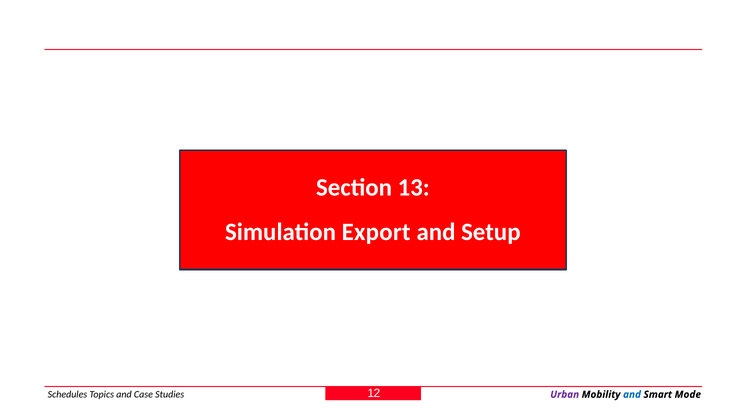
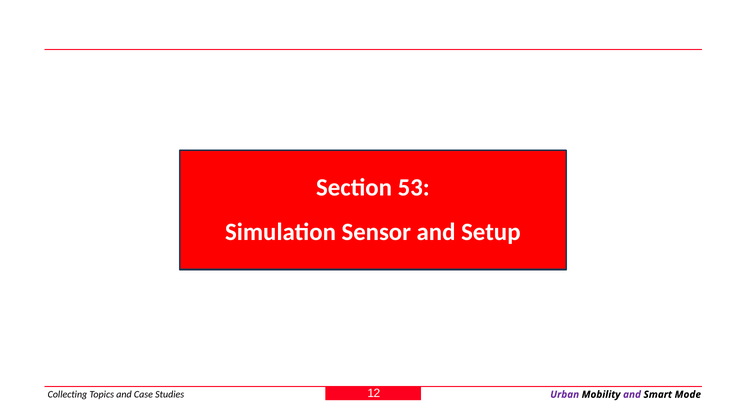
13: 13 -> 53 (414, 187)
Export: Export -> Sensor (376, 232)
Schedules: Schedules -> Collecting (67, 394)
and colour: blue -> purple (632, 394)
